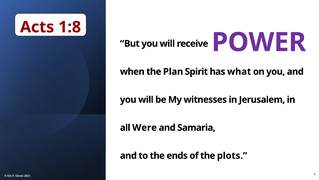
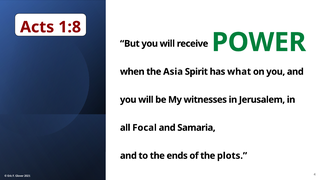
POWER colour: purple -> green (259, 42)
Plan: Plan -> Asia (173, 71)
Were: Were -> Focal (145, 127)
